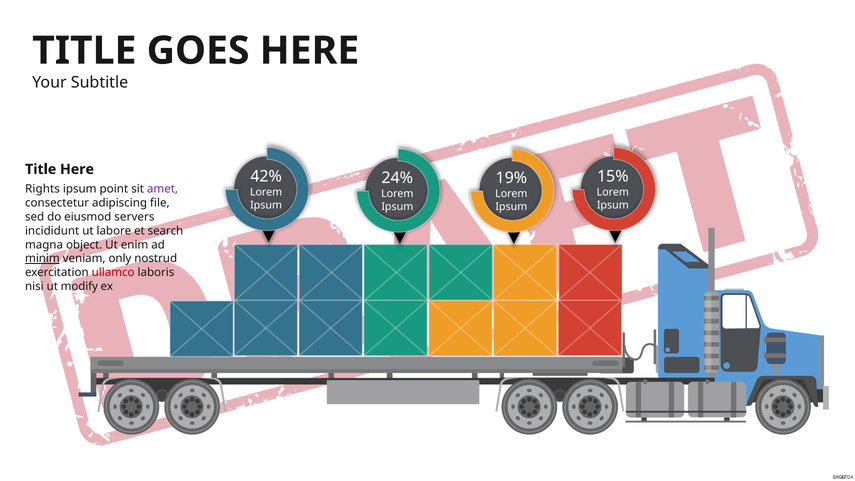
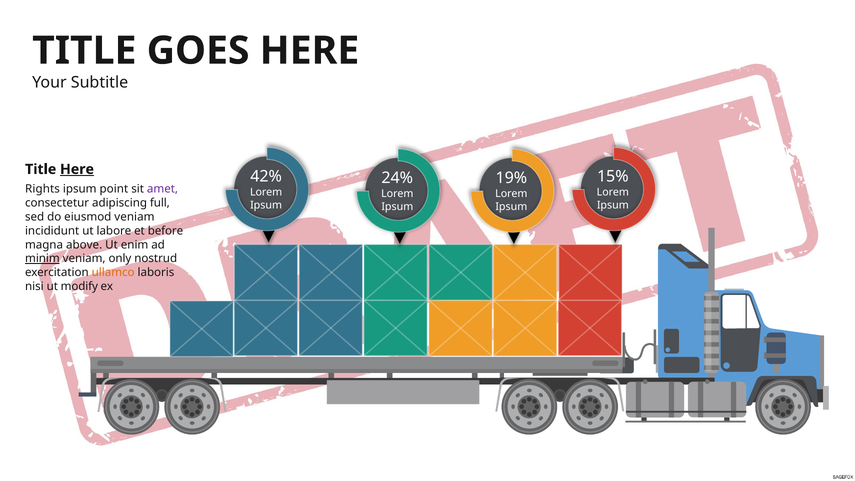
Here underline: none -> present (77, 169)
file: file -> full (160, 203)
eiusmod servers: servers -> veniam (134, 217)
search: search -> before (165, 231)
object: object -> above (84, 245)
ullamco colour: red -> orange (113, 272)
